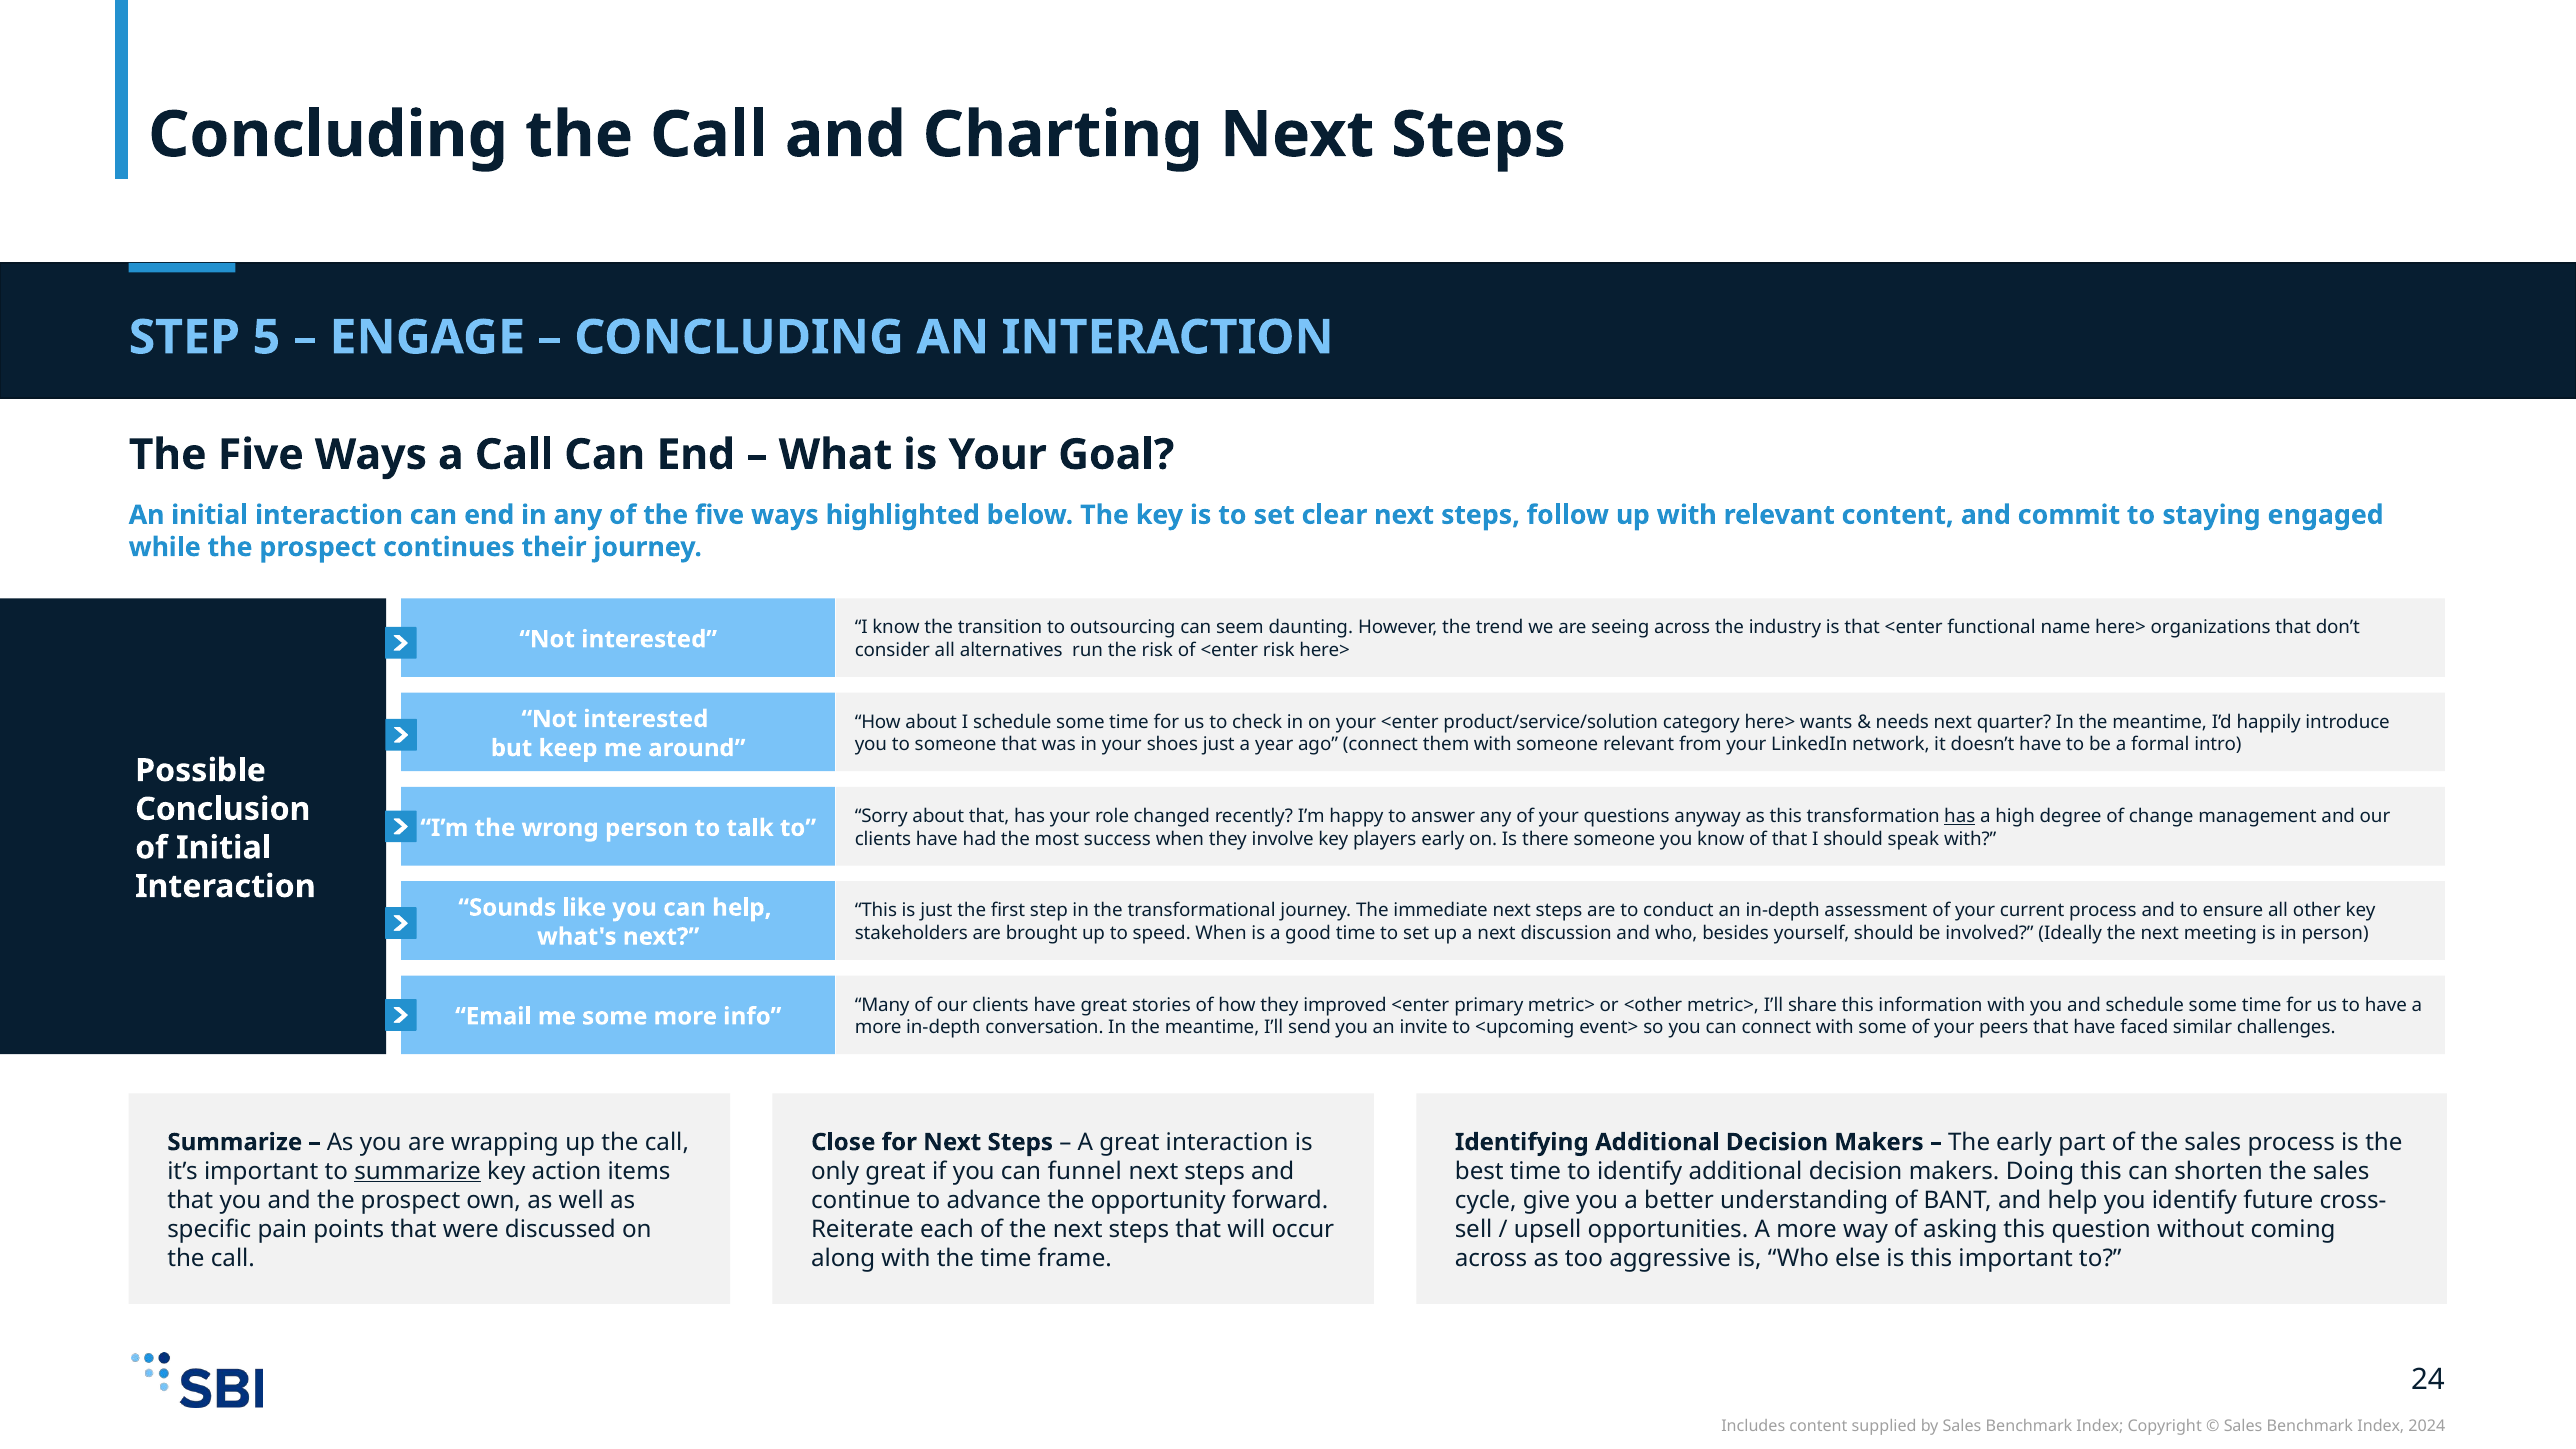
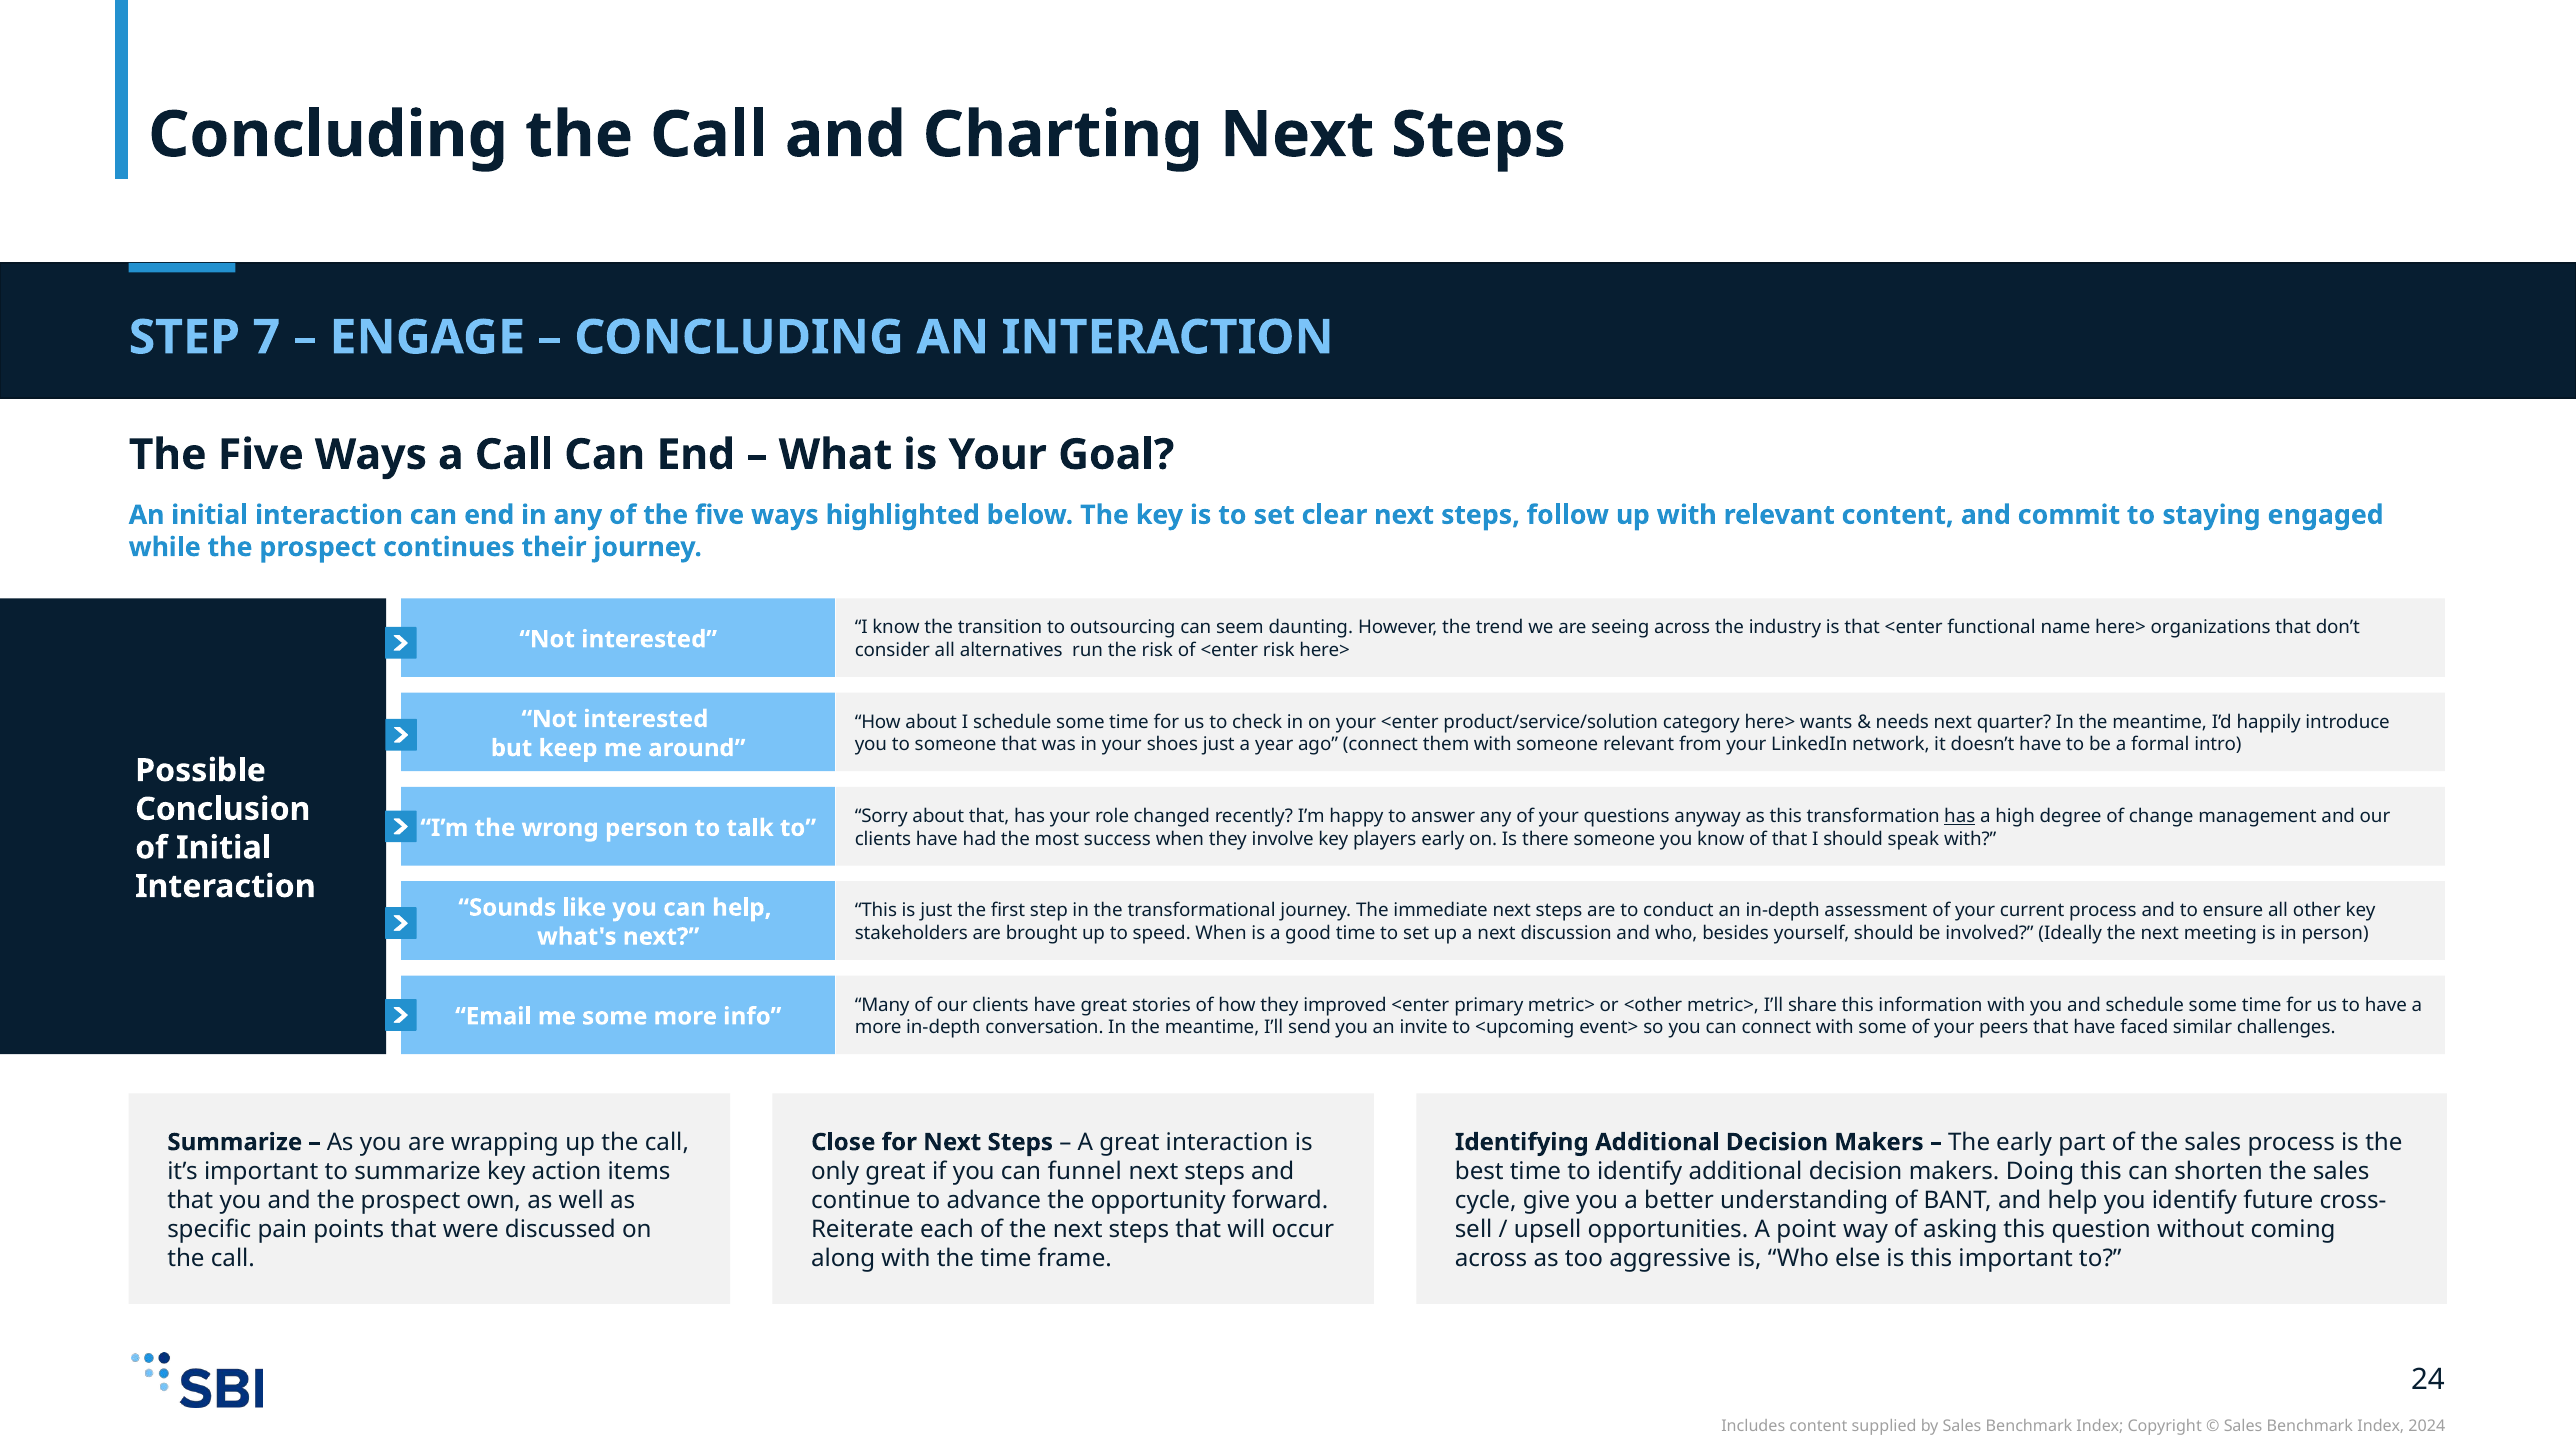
5: 5 -> 7 (266, 338)
summarize underline: present -> none (418, 1171)
opportunities A more: more -> point (1806, 1229)
